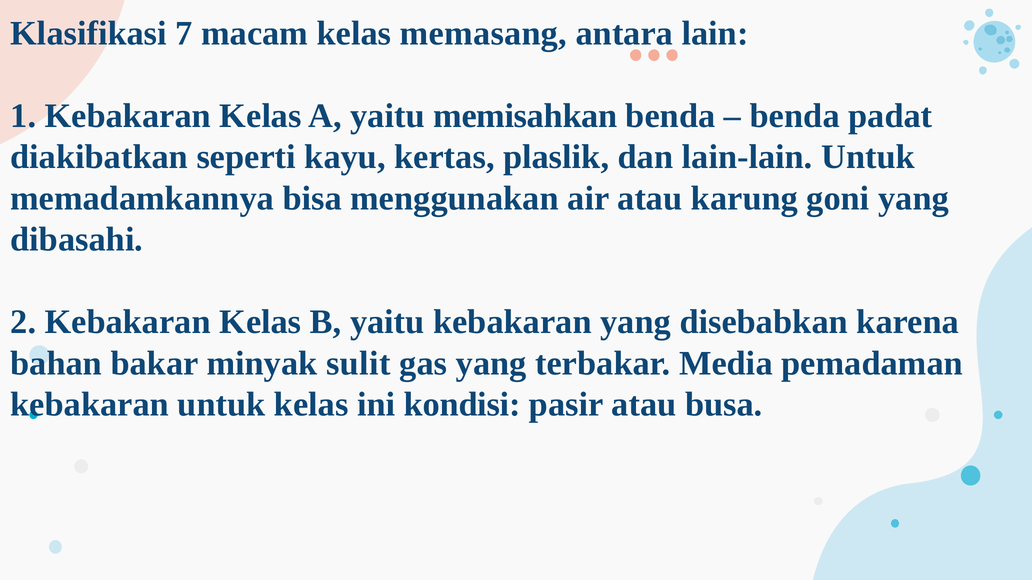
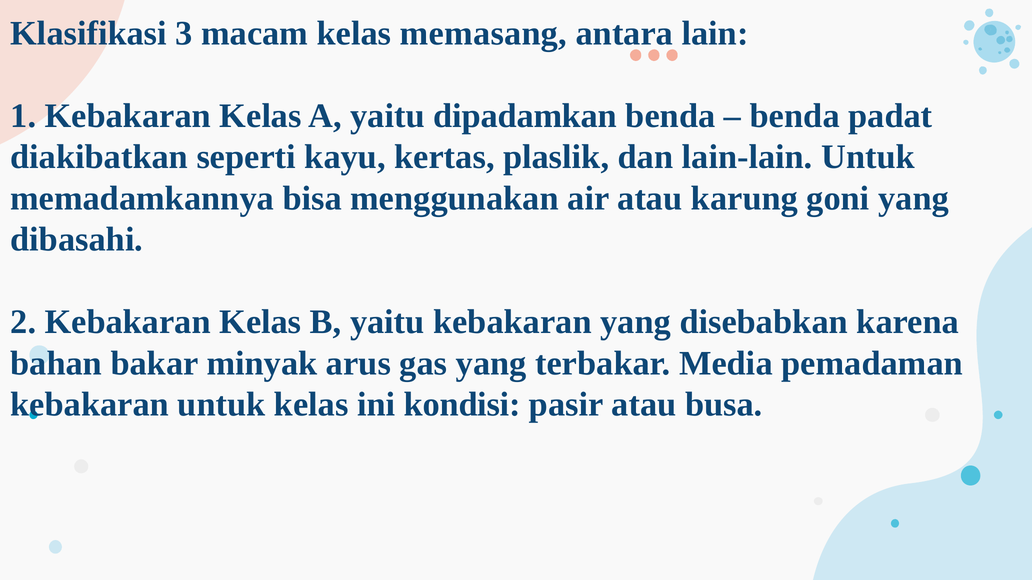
7: 7 -> 3 (184, 33)
memisahkan: memisahkan -> dipadamkan (525, 116)
sulit: sulit -> arus (358, 364)
